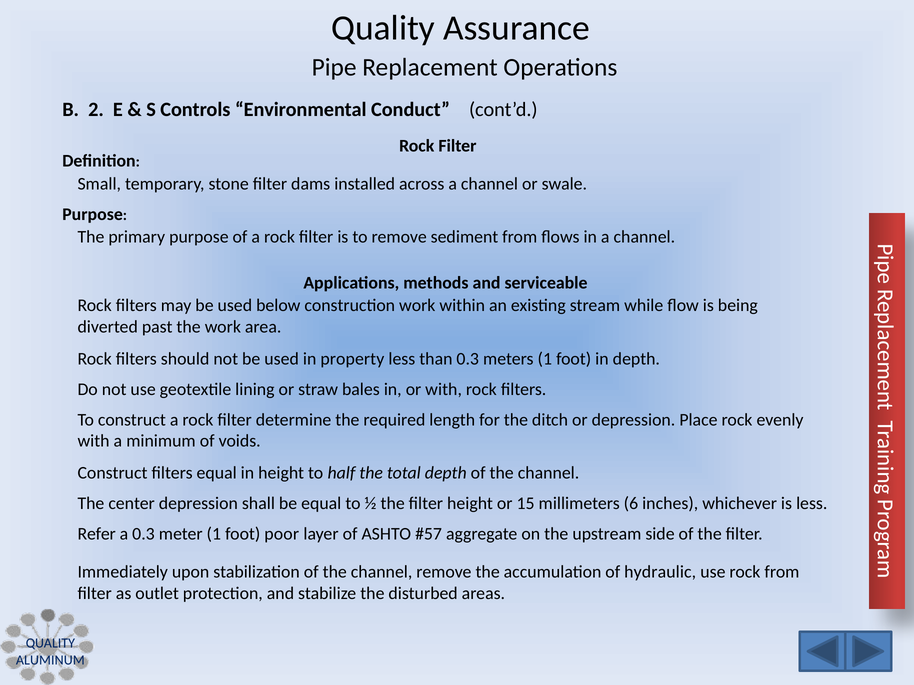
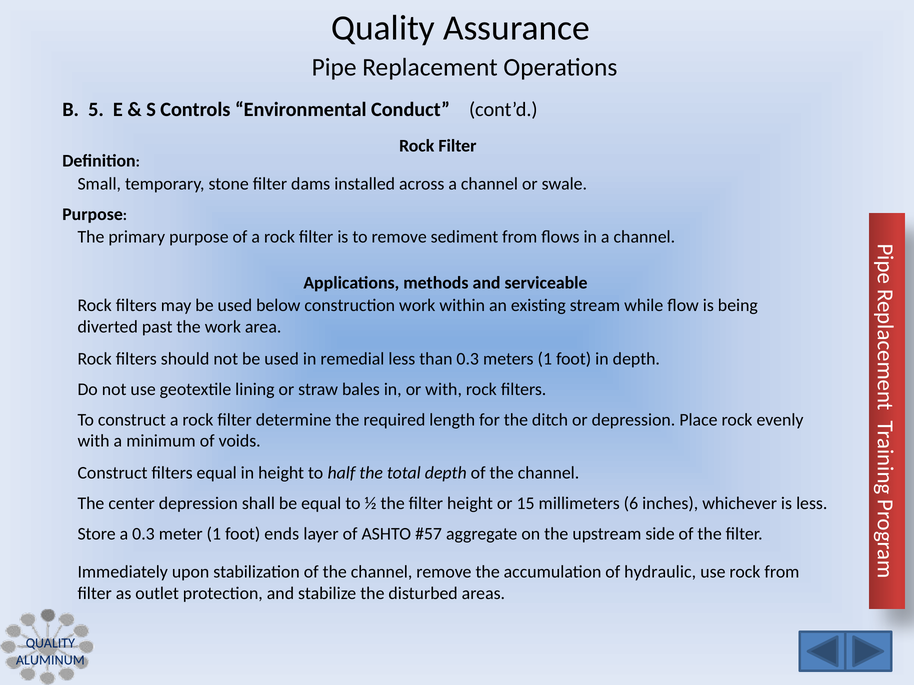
2: 2 -> 5 (96, 109)
property: property -> remedial (352, 359)
Refer: Refer -> Store (97, 534)
poor: poor -> ends (282, 534)
